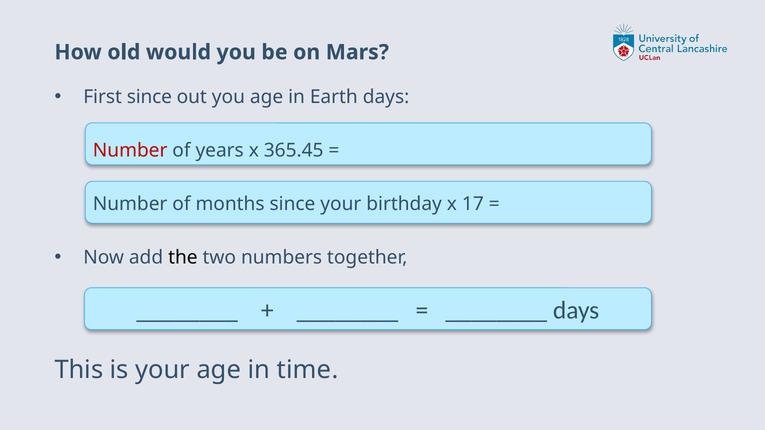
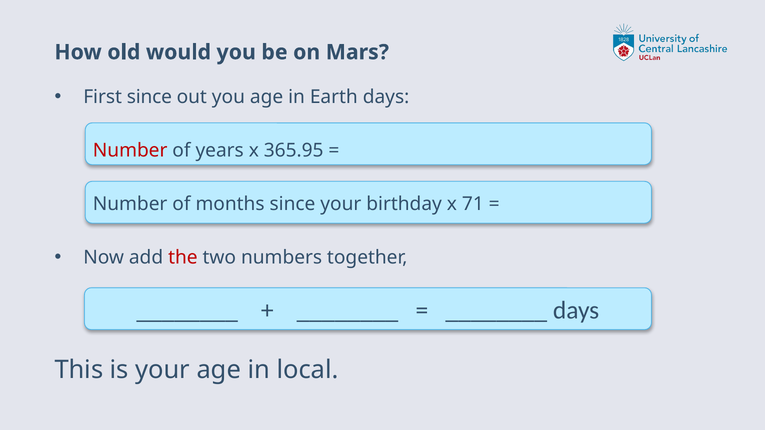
365.45: 365.45 -> 365.95 (294, 151)
17: 17 -> 71 (473, 204)
the colour: black -> red (183, 258)
time: time -> local (308, 370)
